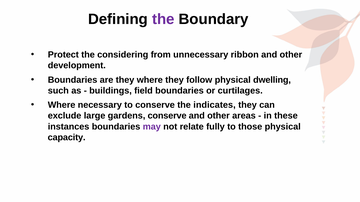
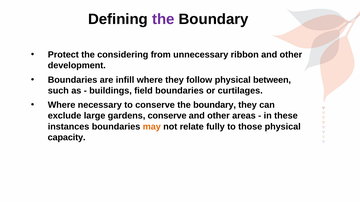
are they: they -> infill (125, 80)
dwelling: dwelling -> between (272, 80)
conserve the indicates: indicates -> boundary (215, 105)
may colour: purple -> orange (152, 127)
